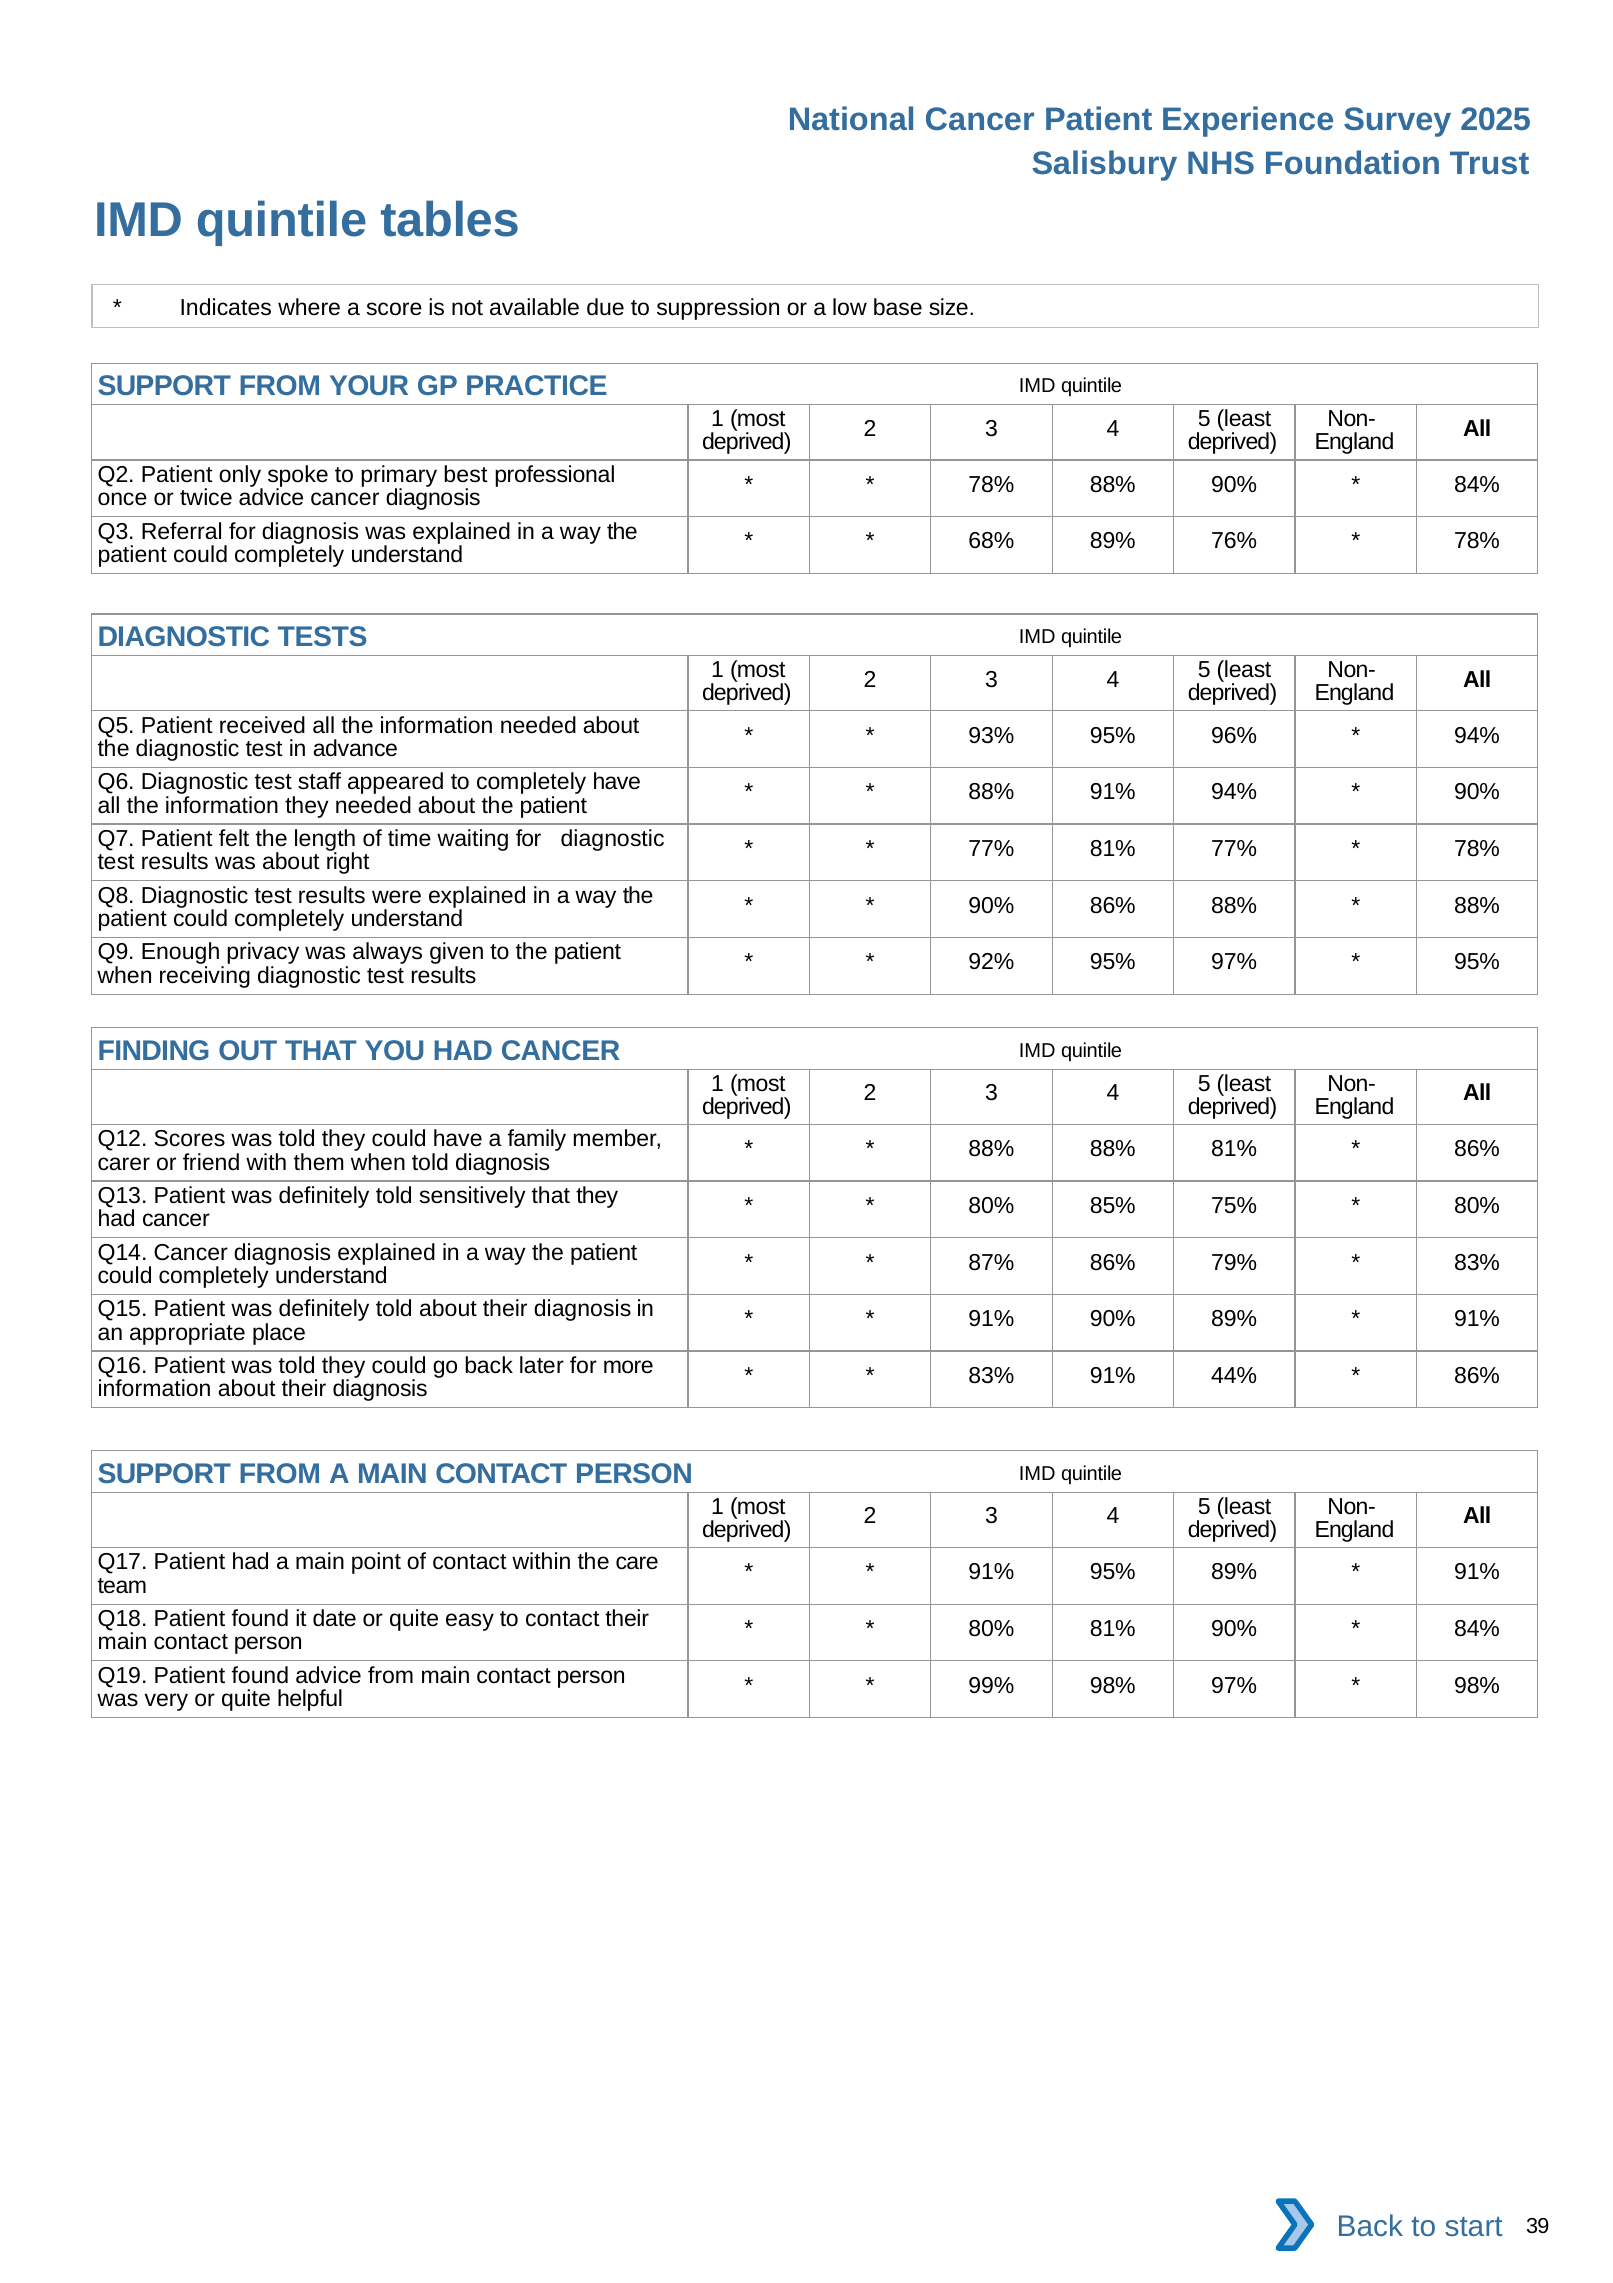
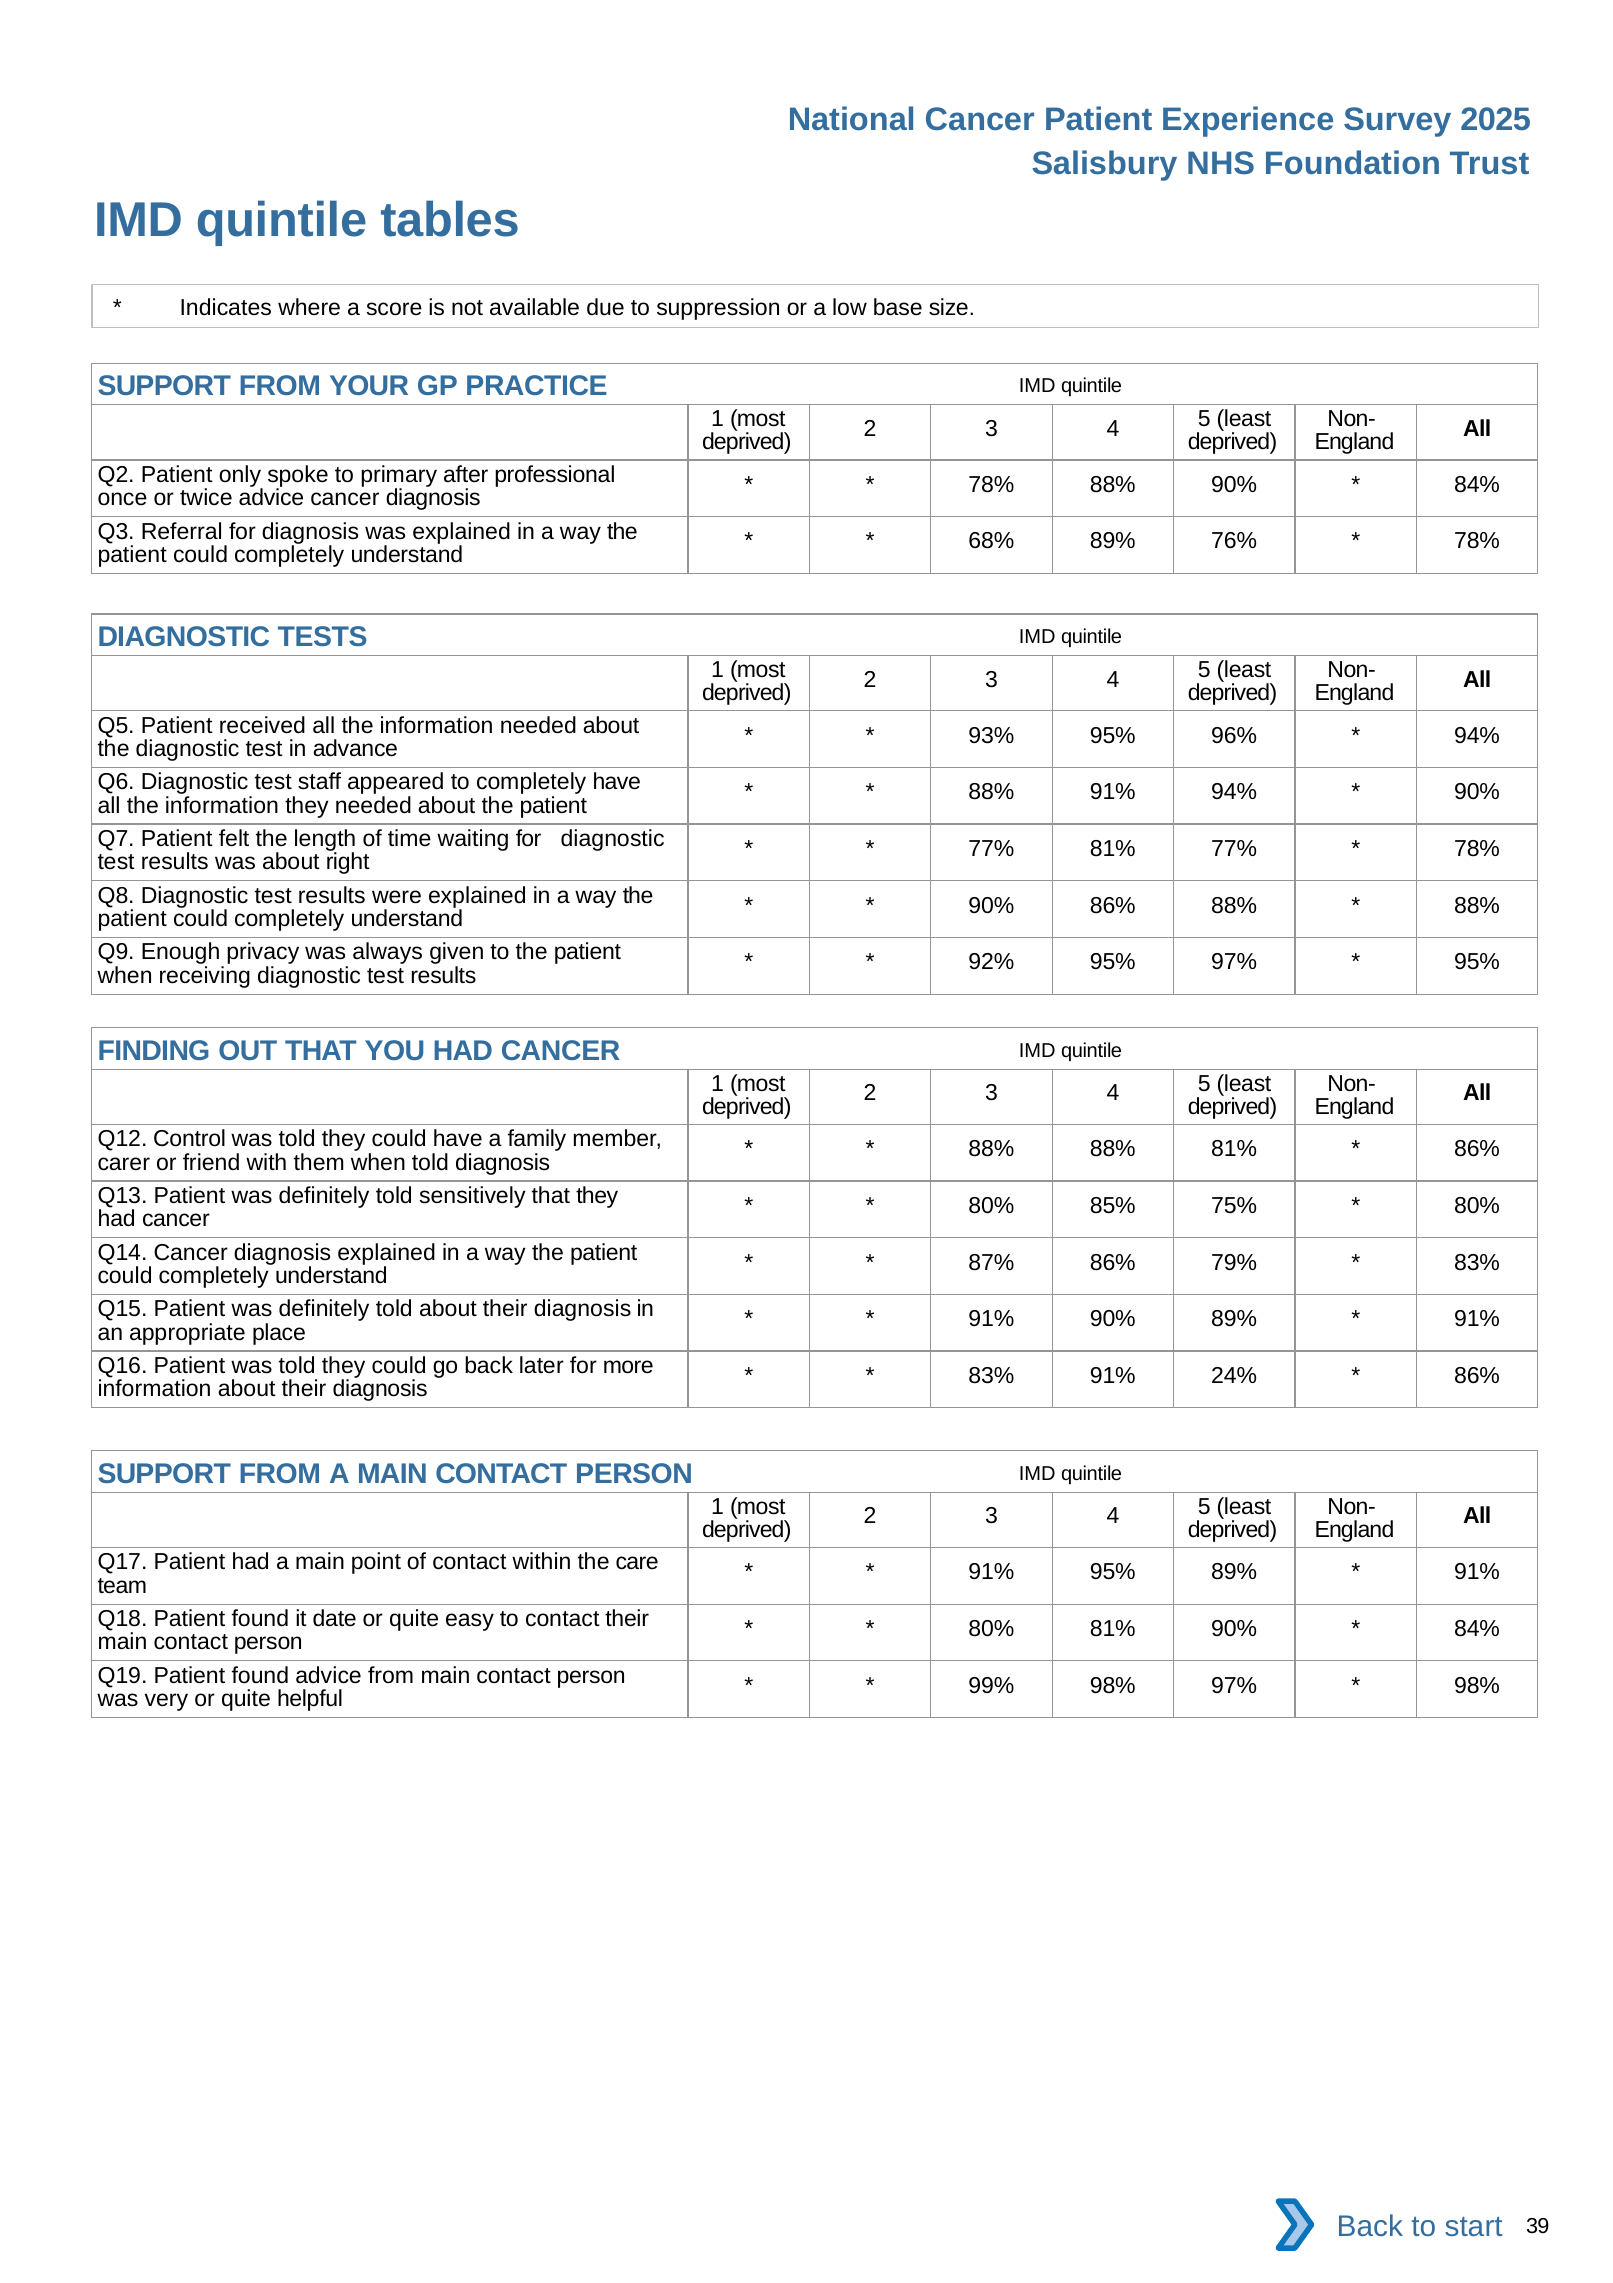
best: best -> after (466, 475)
Scores: Scores -> Control (190, 1139)
44%: 44% -> 24% (1234, 1375)
